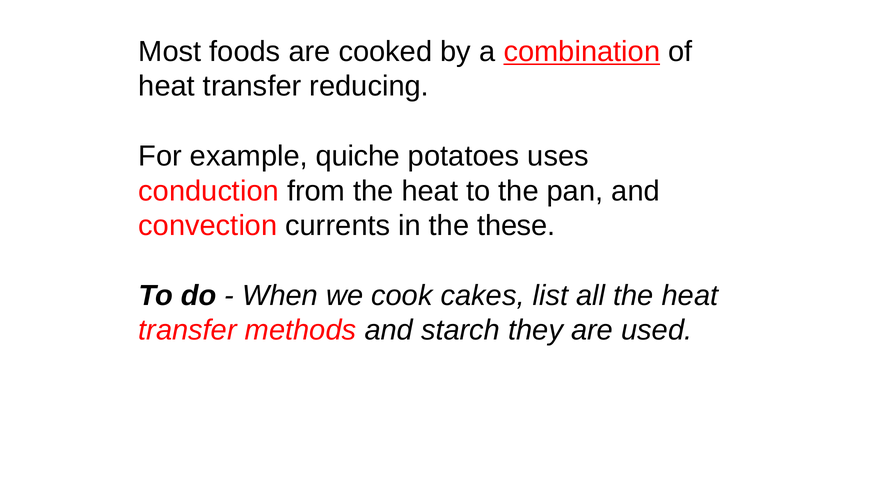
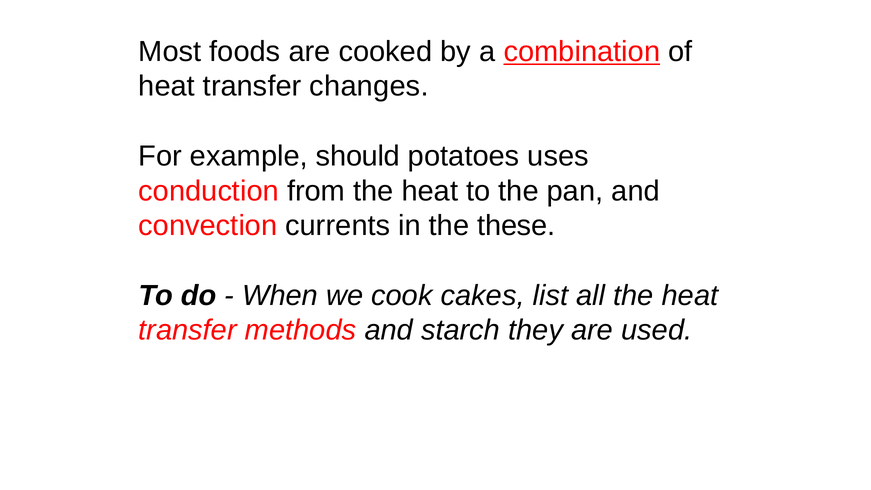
reducing: reducing -> changes (369, 86)
quiche: quiche -> should (358, 156)
